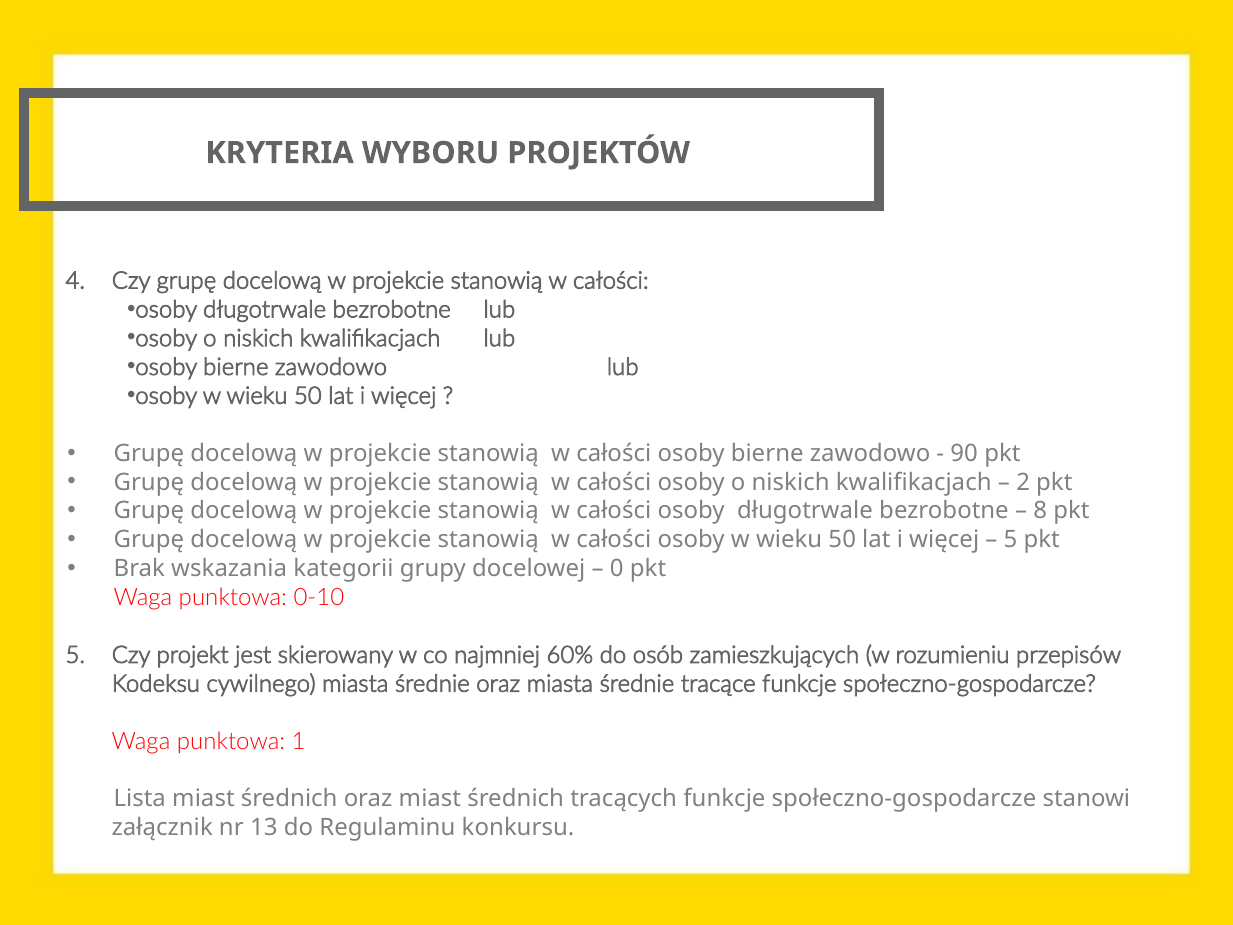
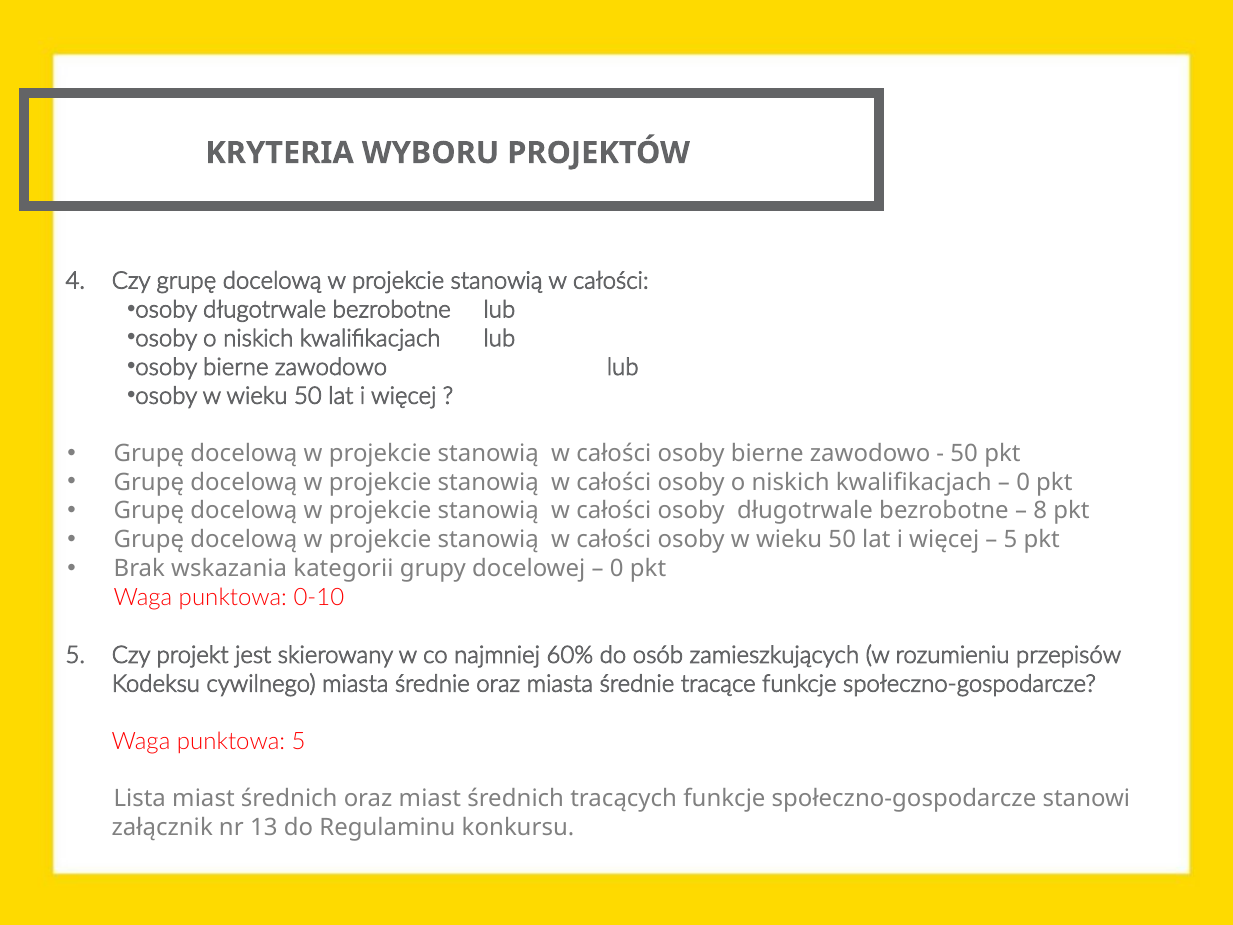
90: 90 -> 50 (964, 453)
2: 2 -> 0 (1023, 482)
punktowa 1: 1 -> 5 (299, 741)
